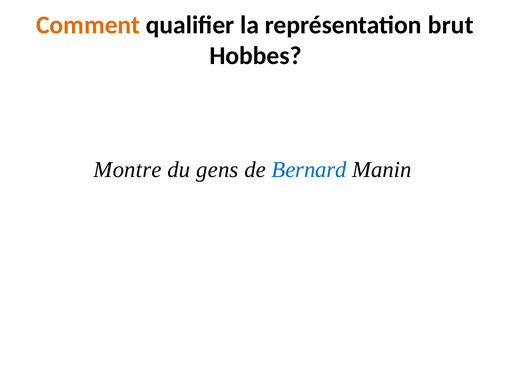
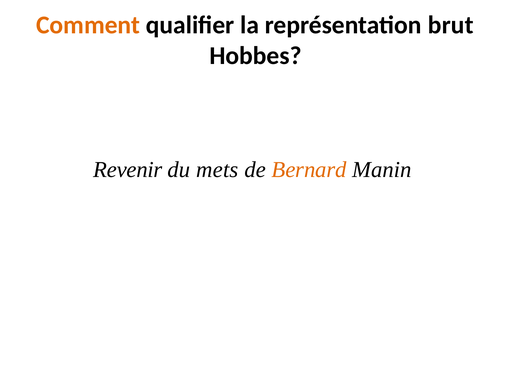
Montre: Montre -> Revenir (128, 169)
gens: gens -> mets (217, 169)
Bernard colour: blue -> orange (309, 169)
